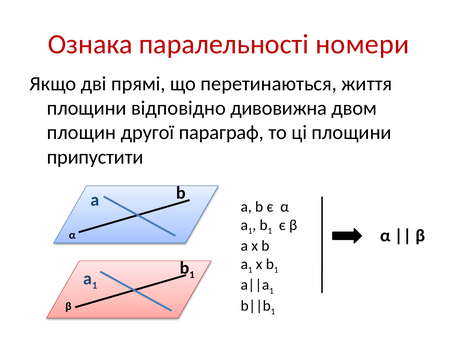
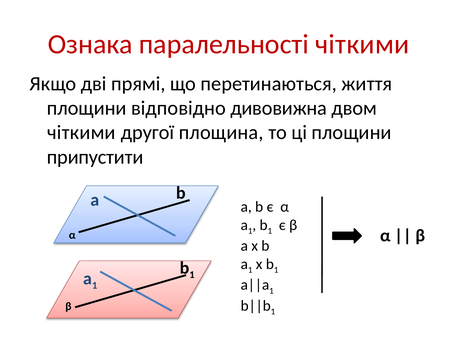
паралельності номери: номери -> чіткими (362, 44)
площин: площин -> чіткими (81, 133)
параграф: параграф -> площина (221, 133)
